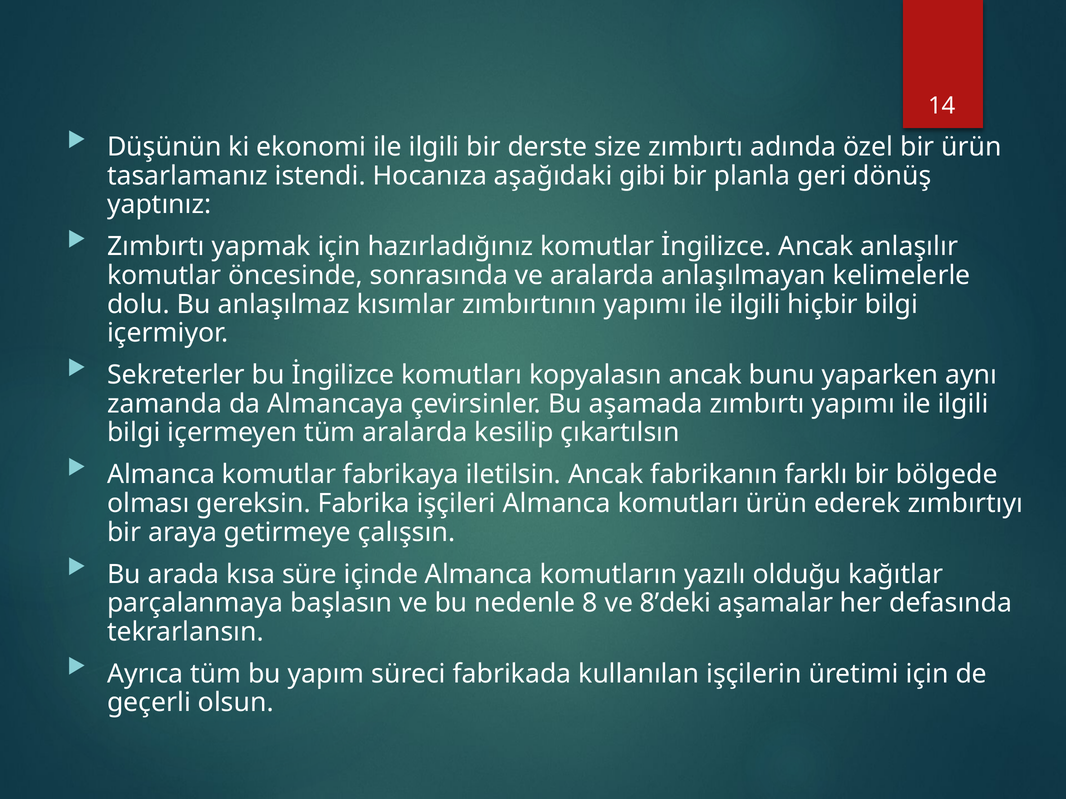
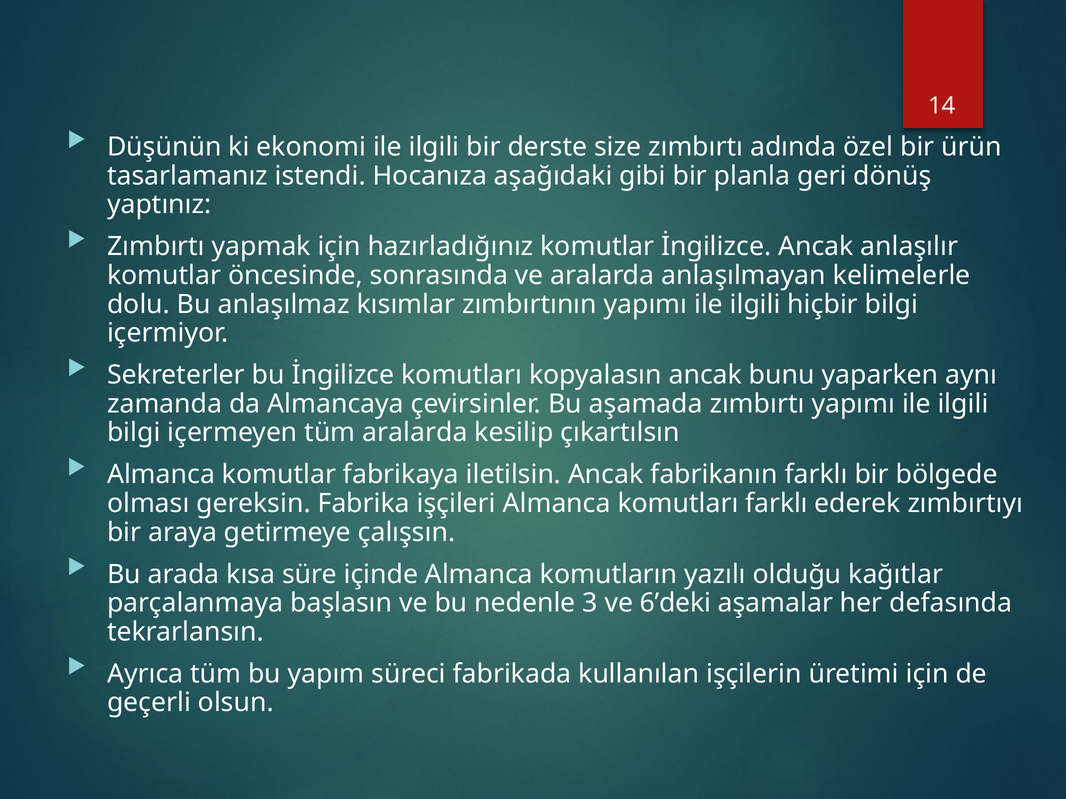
komutları ürün: ürün -> farklı (777, 504)
8: 8 -> 3 (590, 603)
8’deki: 8’deki -> 6’deki (675, 603)
